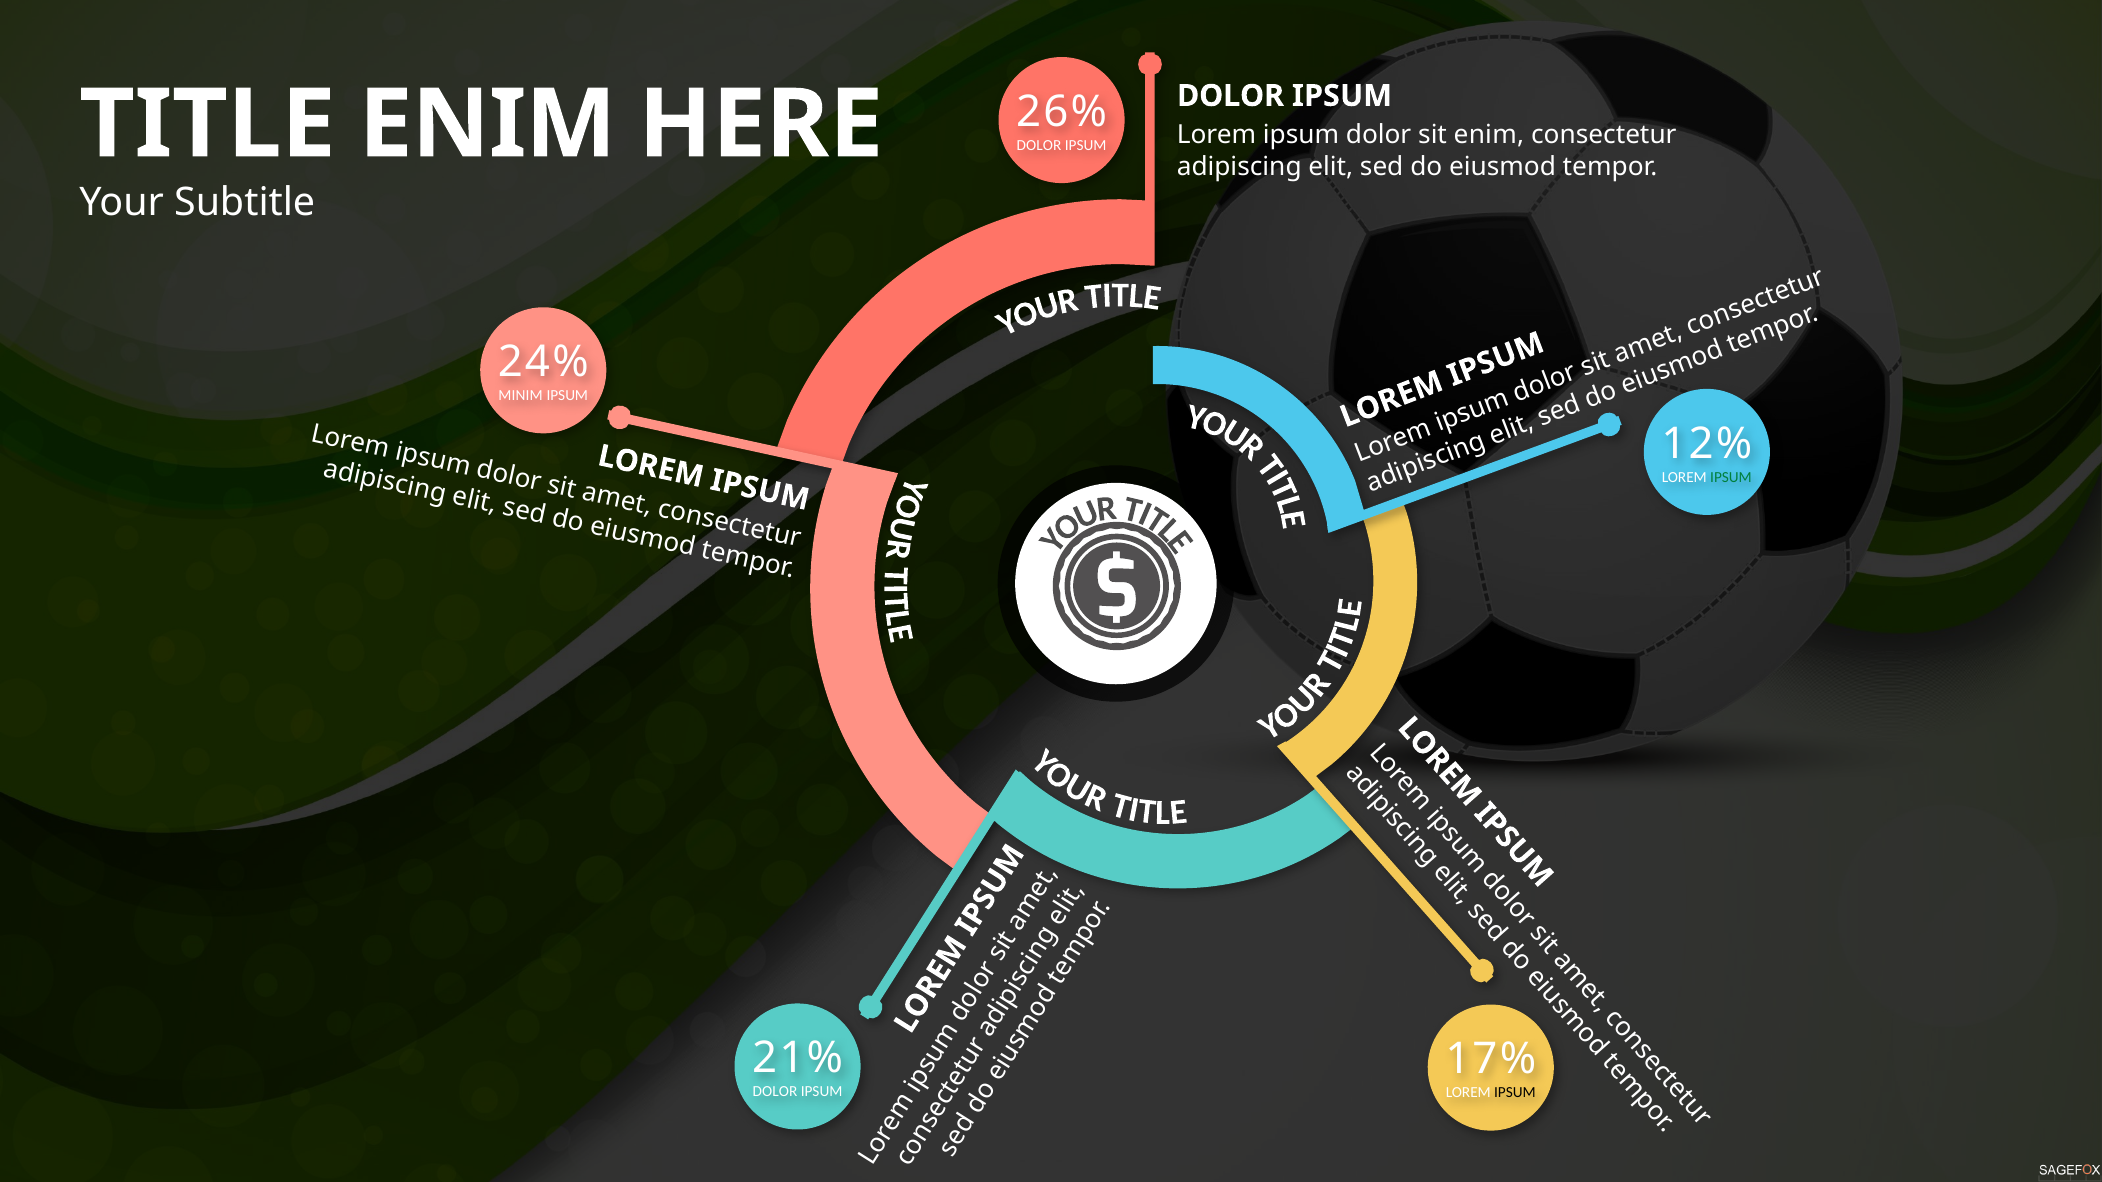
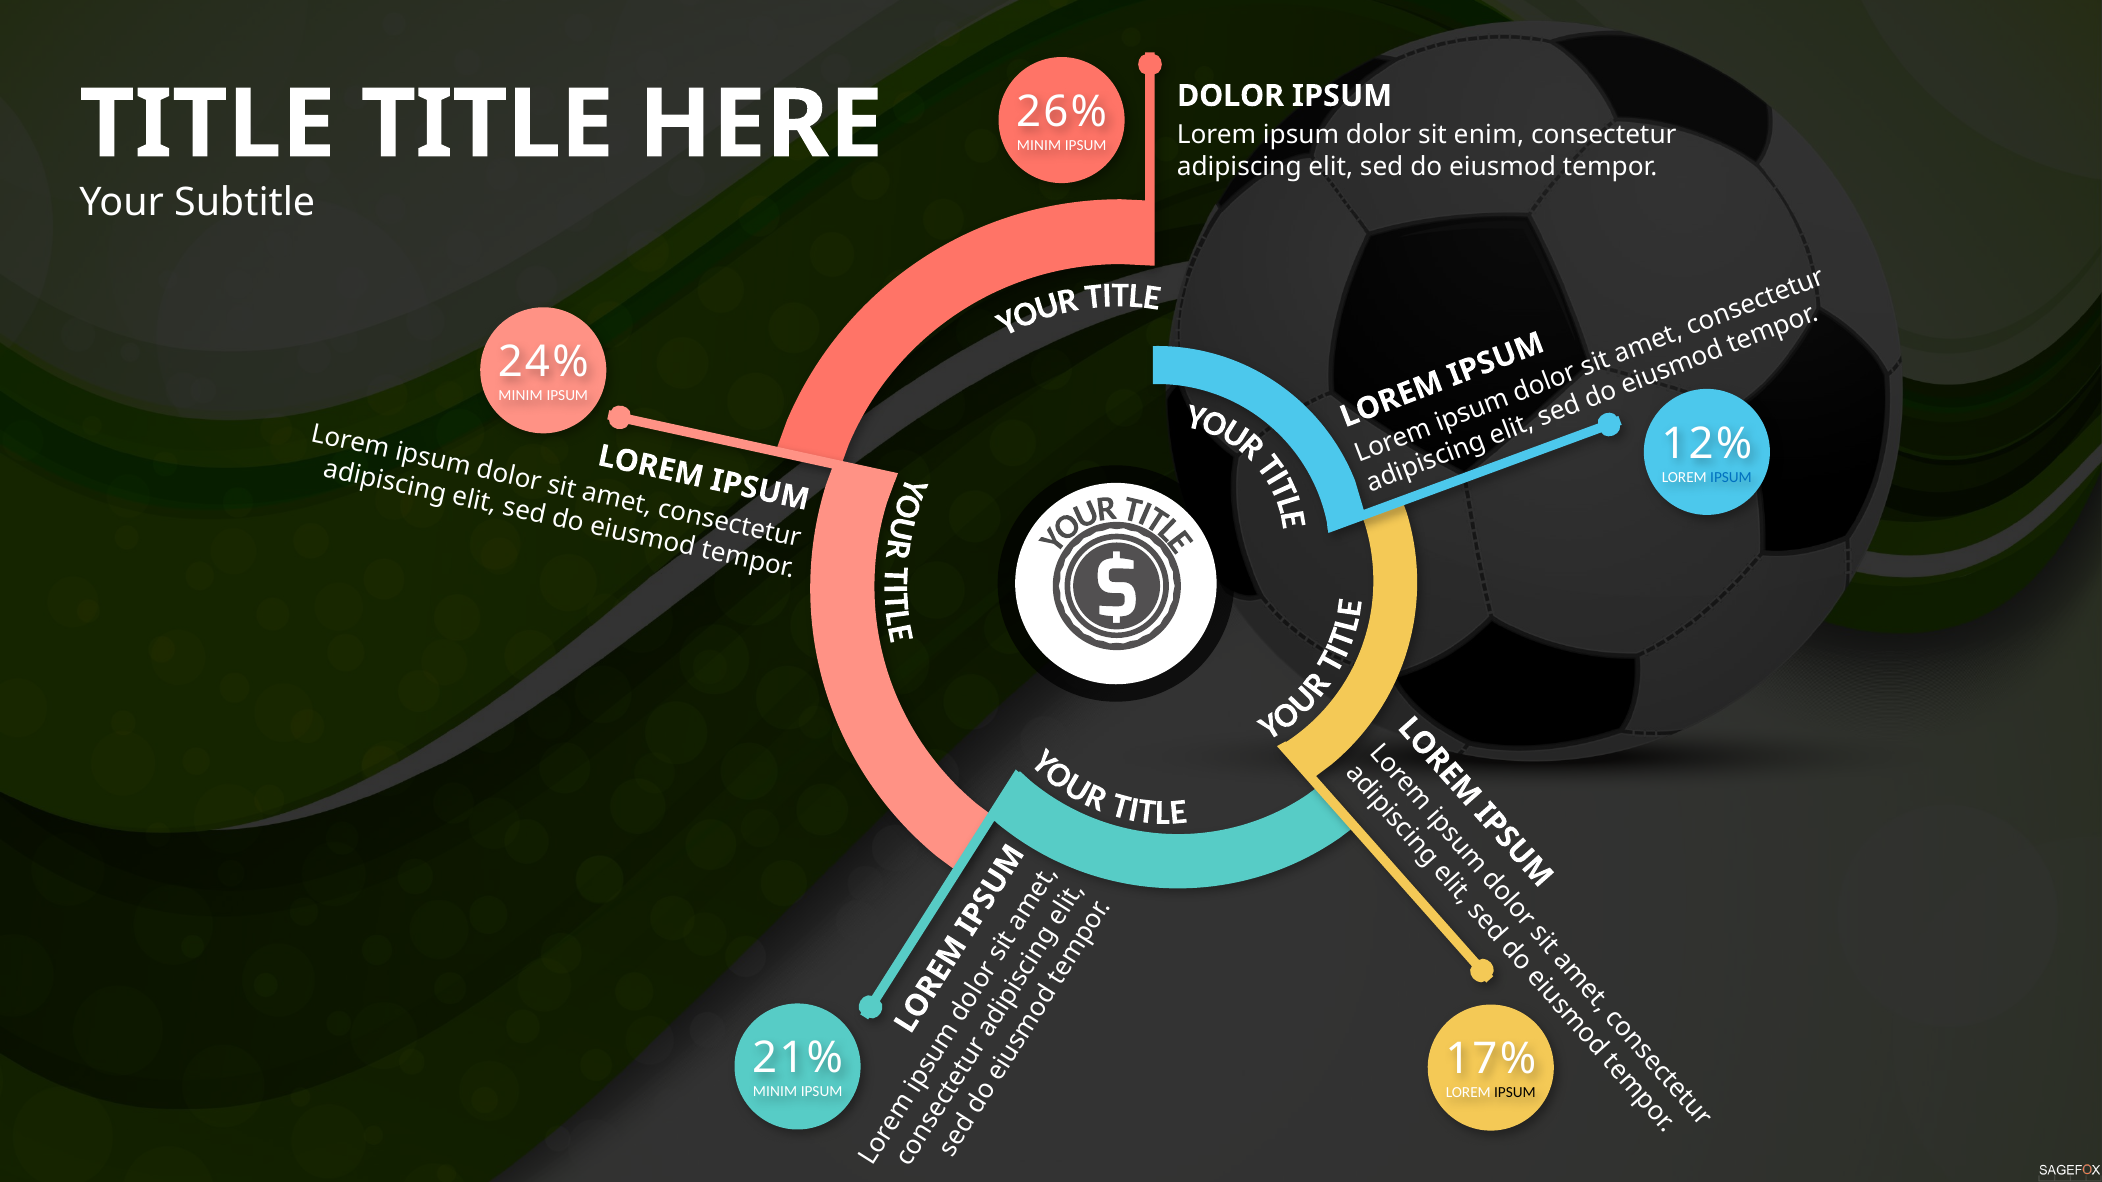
ENIM: ENIM -> TITLE (487, 125)
DOLOR: DOLOR -> MINIM (1039, 145)
IPSUM colour: green -> blue (1731, 477)
DOLOR: DOLOR -> MINIM (775, 1092)
